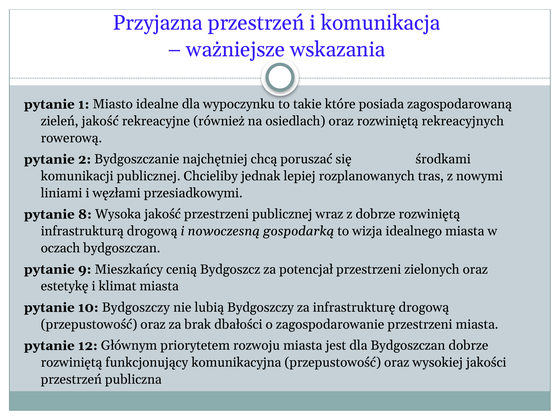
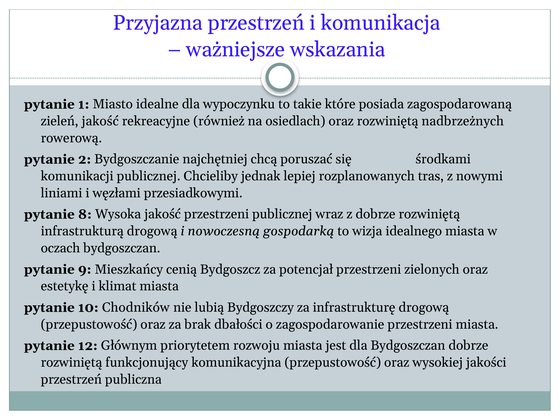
rekreacyjnych: rekreacyjnych -> nadbrzeżnych (463, 121)
10 Bydgoszczy: Bydgoszczy -> Chodników (136, 307)
